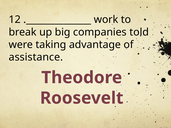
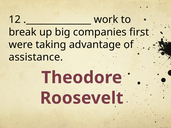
told: told -> first (139, 32)
